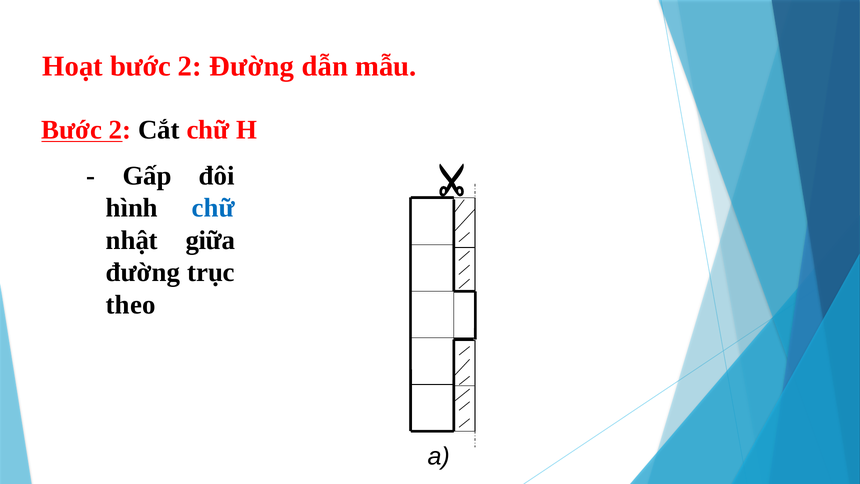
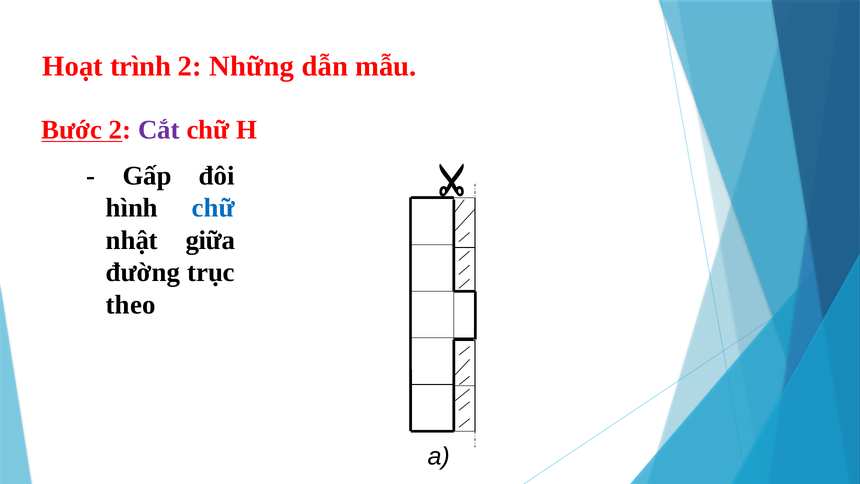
Hoạt bước: bước -> trình (141, 66)
2 Đường: Đường -> Những (252, 66)
Cắt colour: black -> purple (159, 130)
